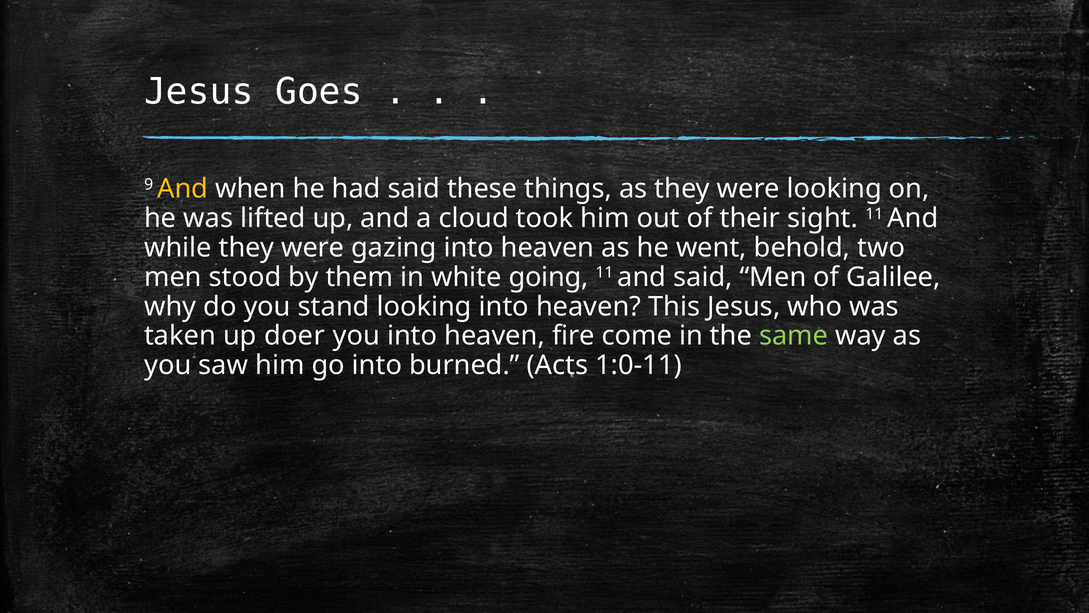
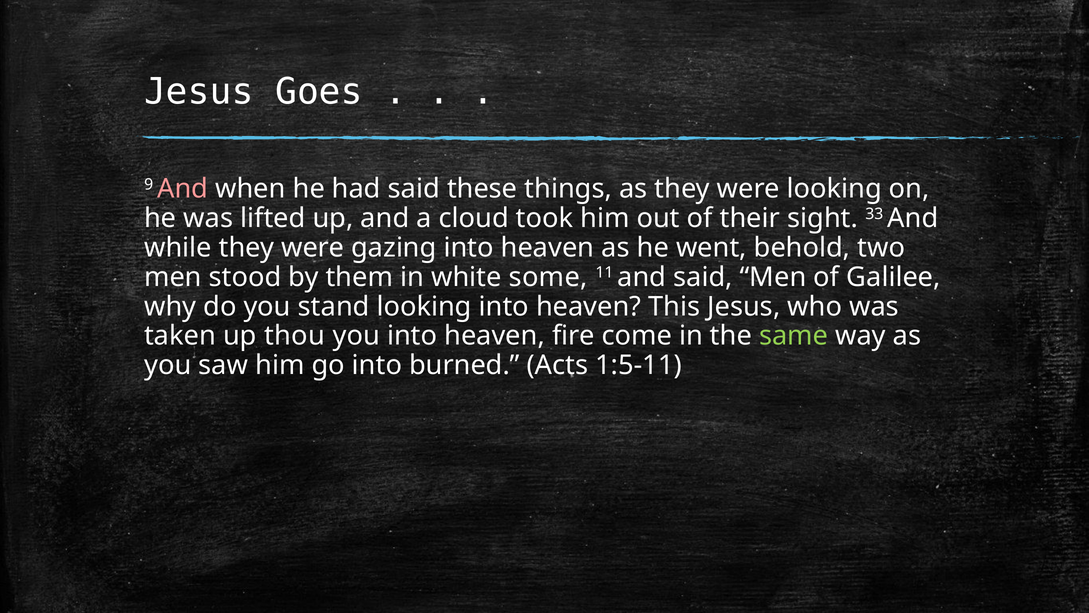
And colour: yellow -> pink (183, 189)
sight 11: 11 -> 33 (874, 214)
going: going -> some (548, 277)
doer: doer -> thou (295, 336)
1:0-11: 1:0-11 -> 1:5-11 (639, 365)
